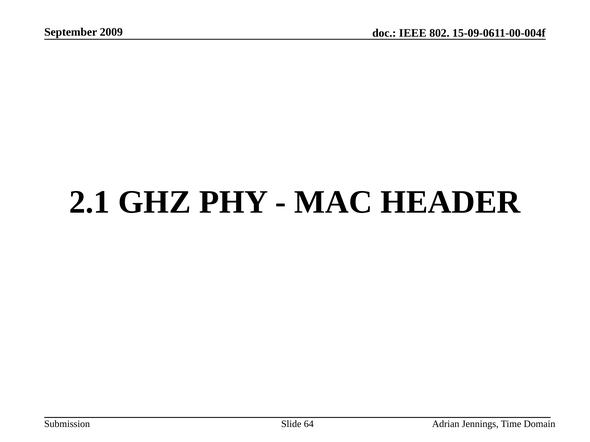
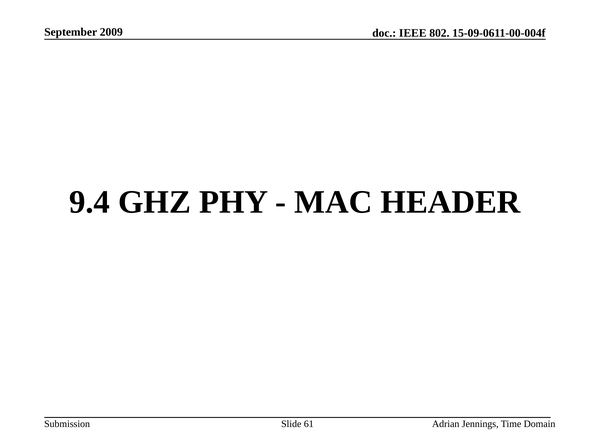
2.1: 2.1 -> 9.4 (90, 202)
64: 64 -> 61 (309, 424)
